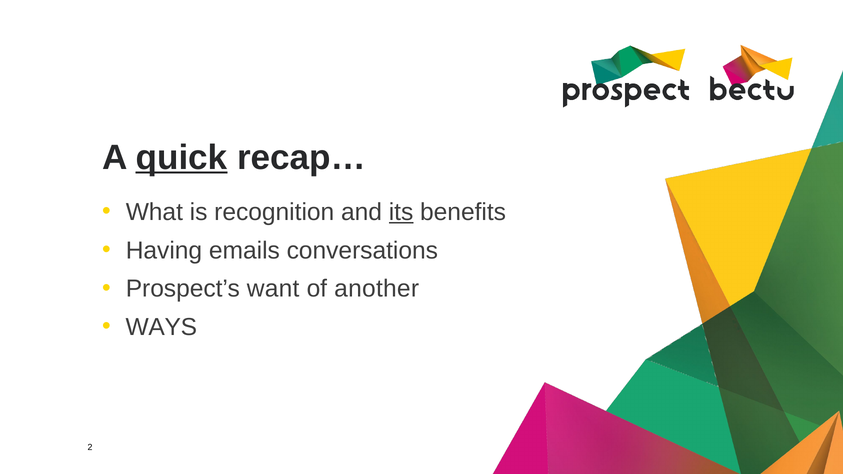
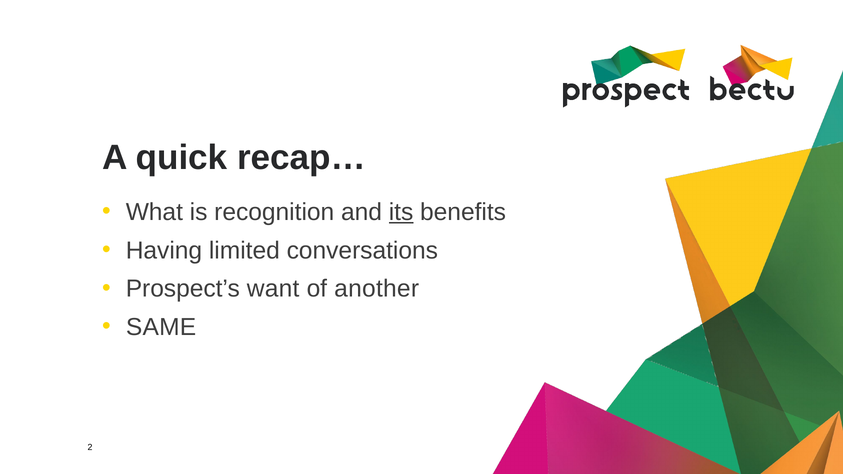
quick underline: present -> none (182, 157)
emails: emails -> limited (244, 251)
WAYS: WAYS -> SAME (161, 327)
